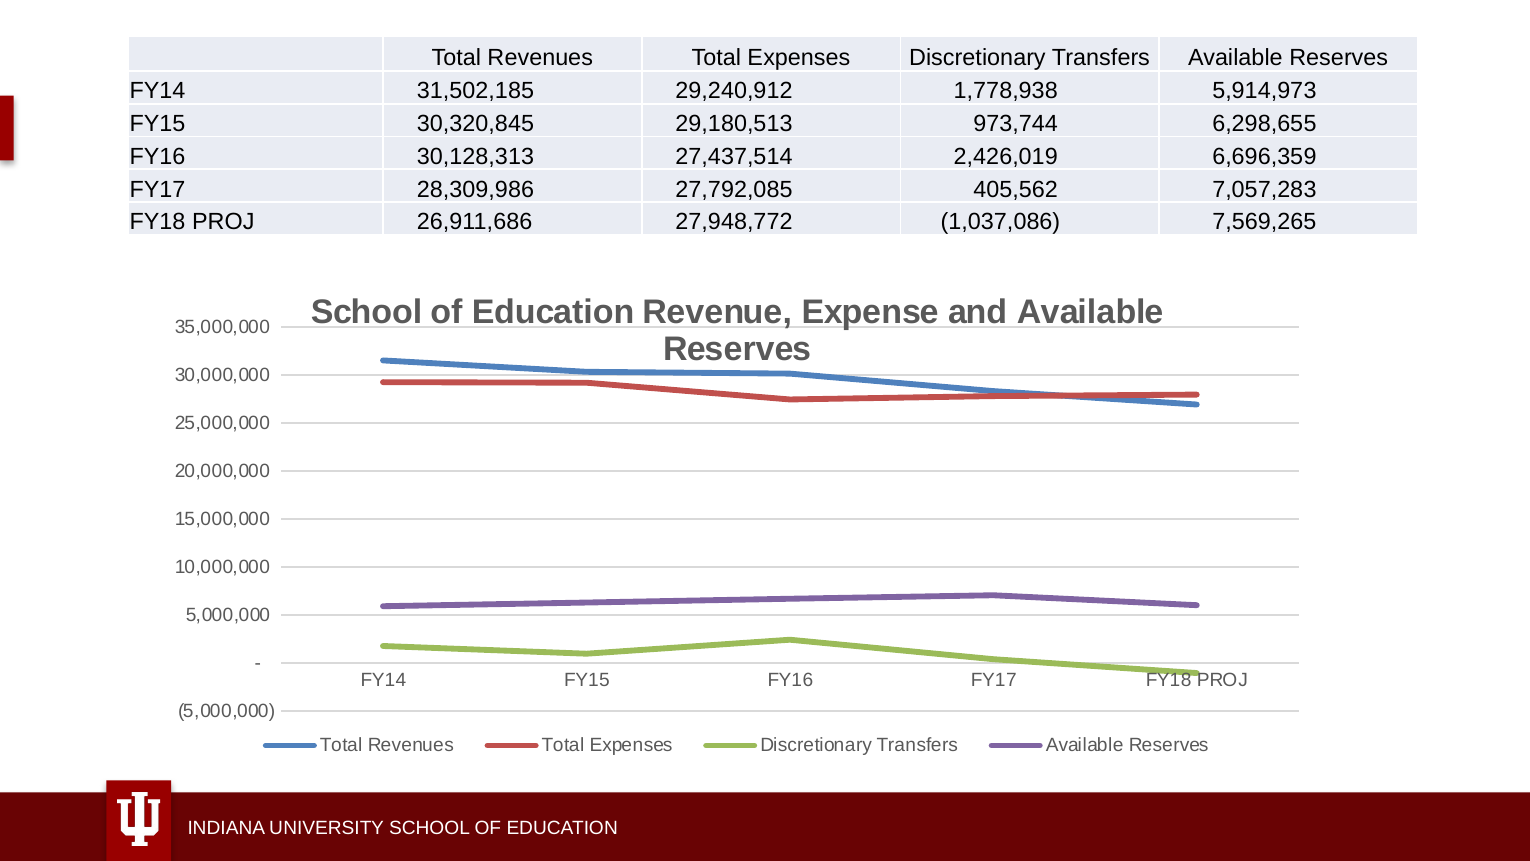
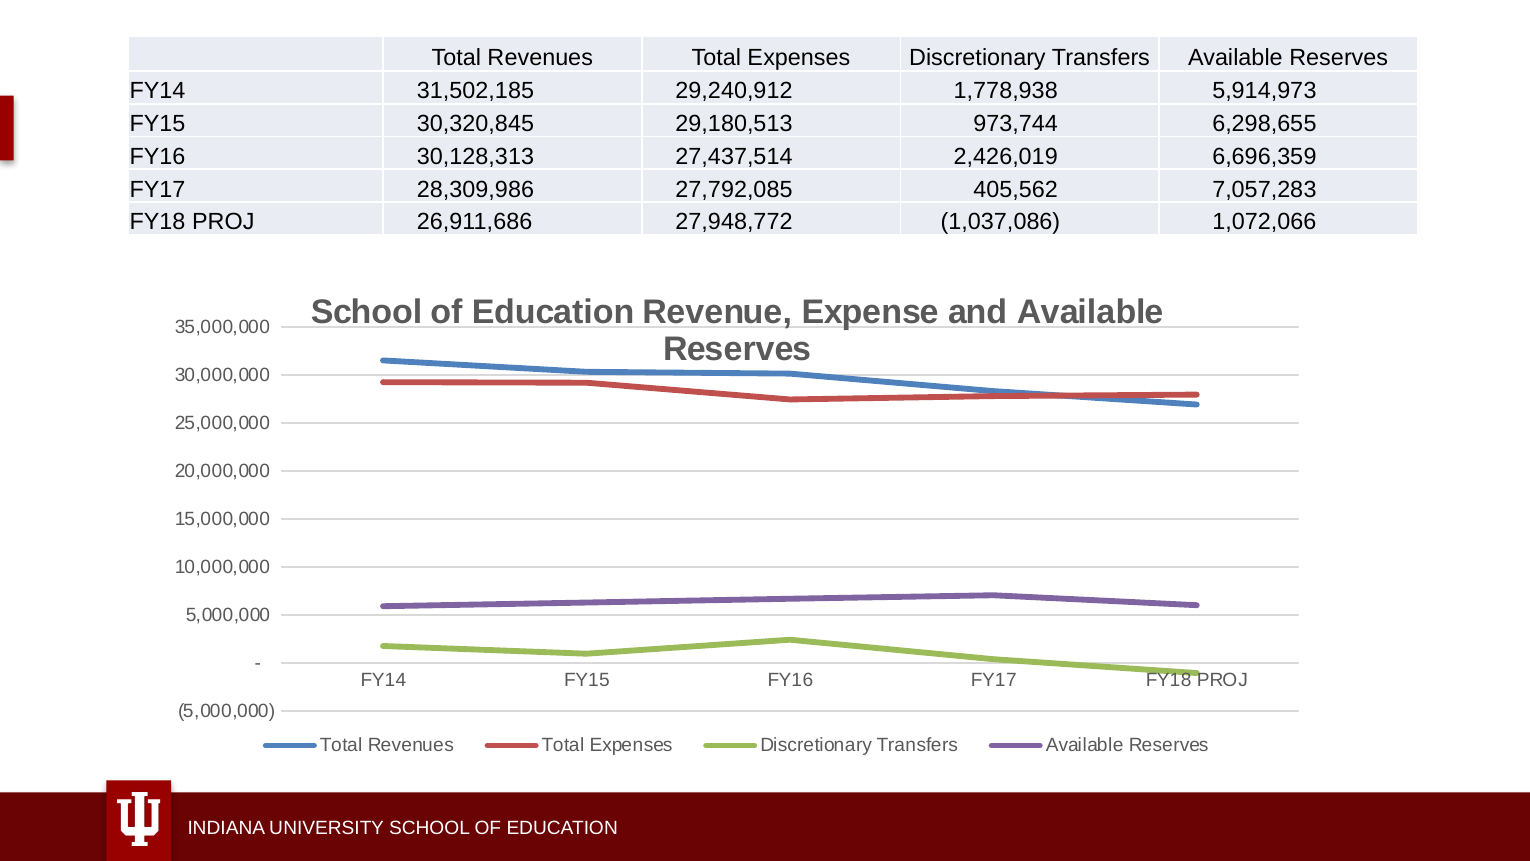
7,569,265: 7,569,265 -> 1,072,066 (1264, 222)
